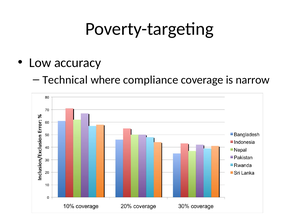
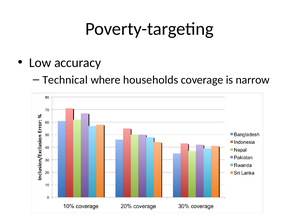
compliance: compliance -> households (151, 80)
